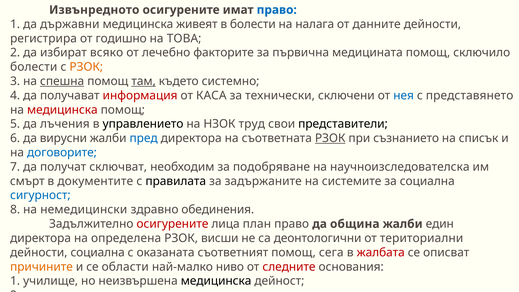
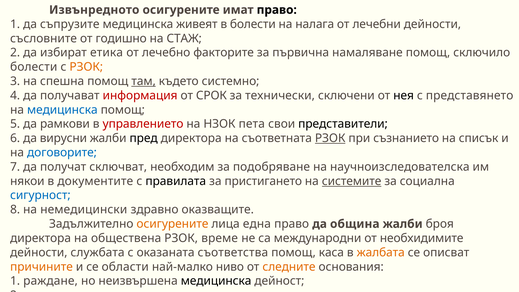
право colour: blue -> black (277, 10)
държавни: държавни -> съпрузите (70, 24)
данните: данните -> лечебни (377, 24)
регистрира: регистрира -> съсловните (44, 38)
ТОВА: ТОВА -> СТАЖ (184, 38)
всяко: всяко -> етика (107, 53)
медицината: медицината -> намаляване (367, 53)
спешна underline: present -> none (62, 81)
КАСА: КАСА -> СРОК (211, 95)
нея colour: blue -> black (404, 95)
медицинска colour: red -> blue (62, 110)
да лъчения: лъчения -> рамкови (65, 124)
управлението colour: black -> red (143, 124)
труд: труд -> пета (252, 124)
пред colour: blue -> black (144, 138)
смърт: смърт -> някои (27, 181)
задържаните: задържаните -> пристигането (263, 181)
системите underline: none -> present (352, 181)
обединения: обединения -> оказващите (218, 210)
осигурените colour: red -> orange (172, 224)
план: план -> една (257, 224)
един: един -> броя (440, 224)
определена: определена -> обществена (126, 238)
висши: висши -> време (220, 238)
деонтологични: деонтологични -> международни (318, 238)
териториални: териториални -> необхидимите (422, 238)
дейности социална: социална -> службата (98, 252)
оказаната съответният: съответният -> съответства (233, 252)
сега: сега -> каса (331, 252)
жалбата colour: red -> orange (381, 252)
следните colour: red -> orange (289, 267)
училище: училище -> раждане (51, 281)
